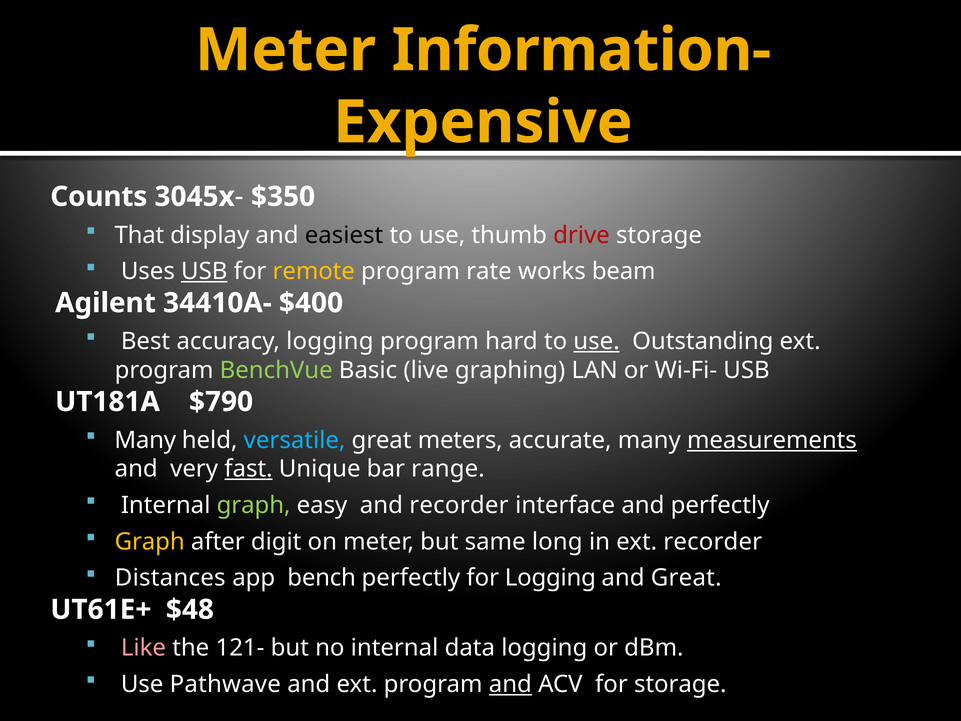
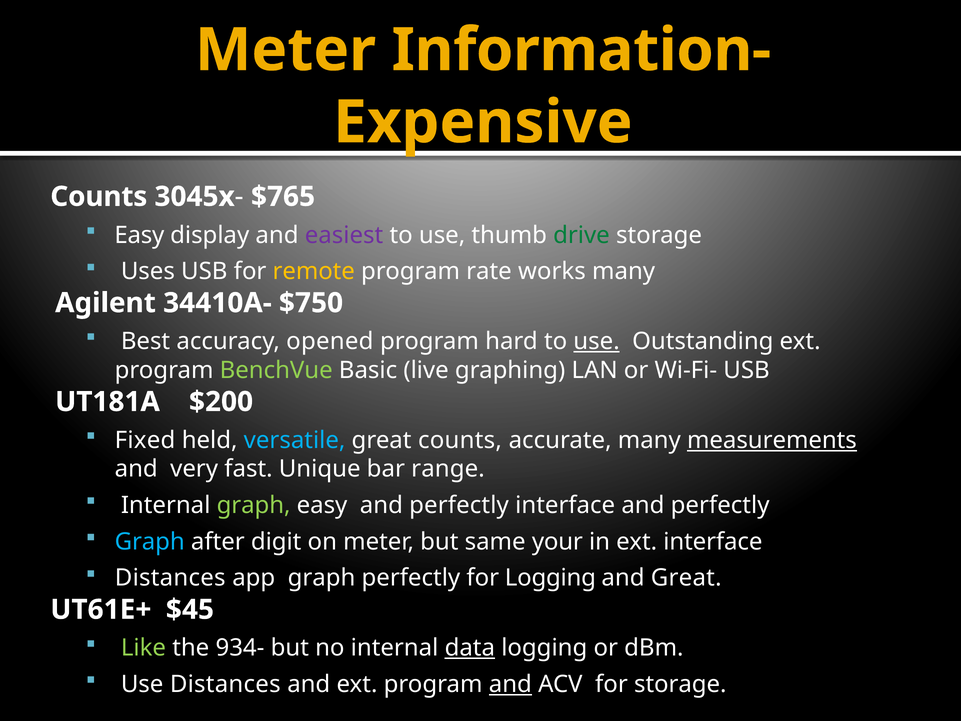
$350: $350 -> $765 (283, 197)
That: That -> Easy (139, 235)
easiest colour: black -> purple (344, 235)
drive colour: red -> green (582, 235)
USB underline: present -> none (204, 271)
works beam: beam -> many (624, 271)
$400: $400 -> $750 (311, 303)
accuracy logging: logging -> opened (330, 341)
$790: $790 -> $200 (221, 402)
Many: Many -> Fixed (145, 440)
great meters: meters -> counts (460, 440)
fast underline: present -> none (248, 469)
easy and recorder: recorder -> perfectly (459, 505)
Graph colour: yellow -> light blue (150, 542)
long: long -> your (557, 542)
ext recorder: recorder -> interface (713, 542)
app bench: bench -> graph (322, 578)
$48: $48 -> $45 (190, 609)
Like colour: pink -> light green (143, 648)
121-: 121- -> 934- (240, 648)
data underline: none -> present (470, 648)
Use Pathwave: Pathwave -> Distances (225, 684)
